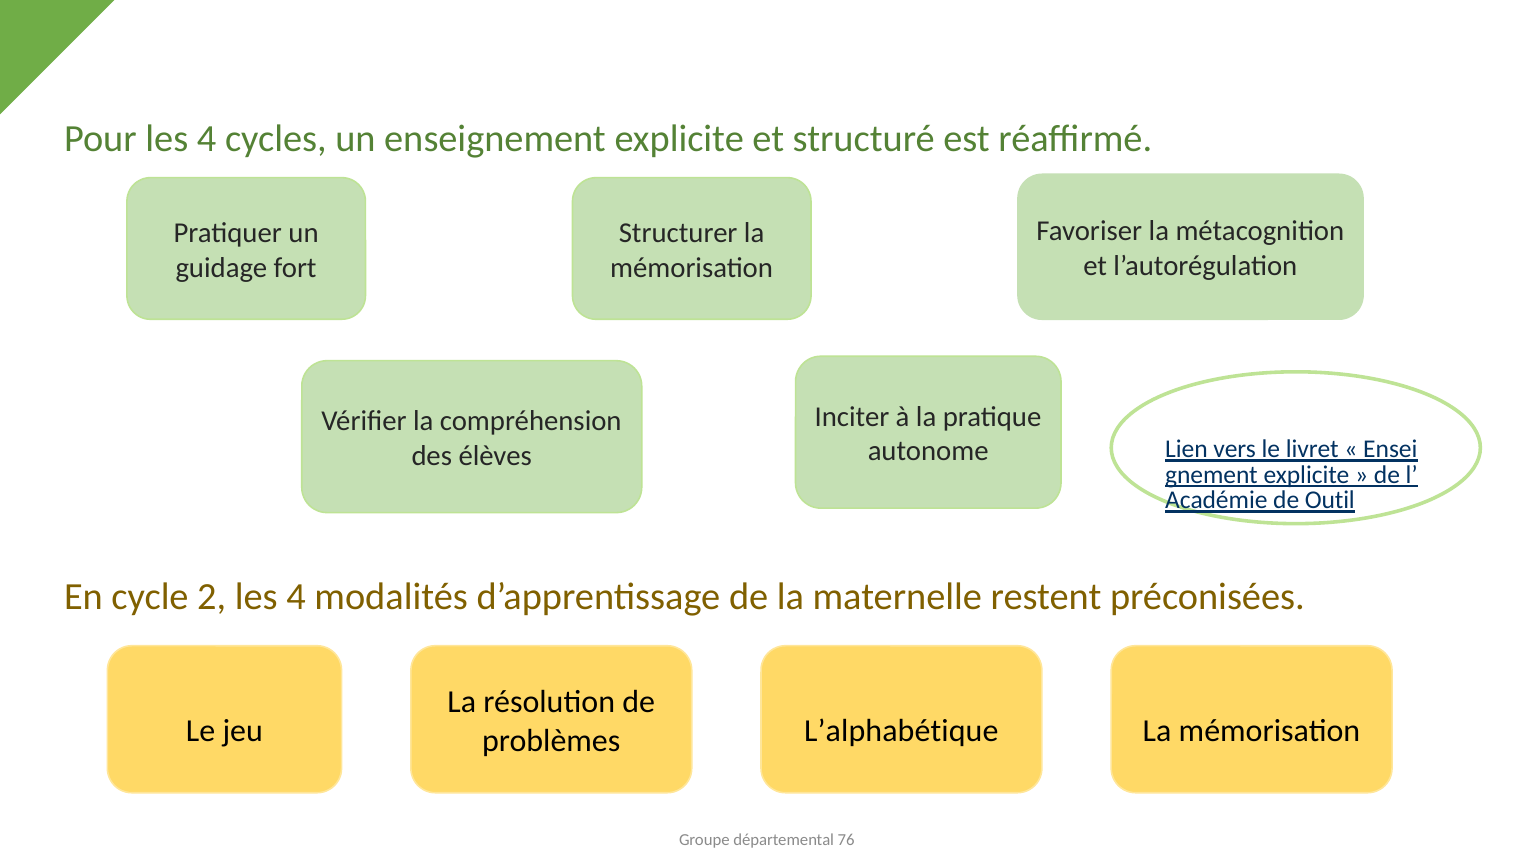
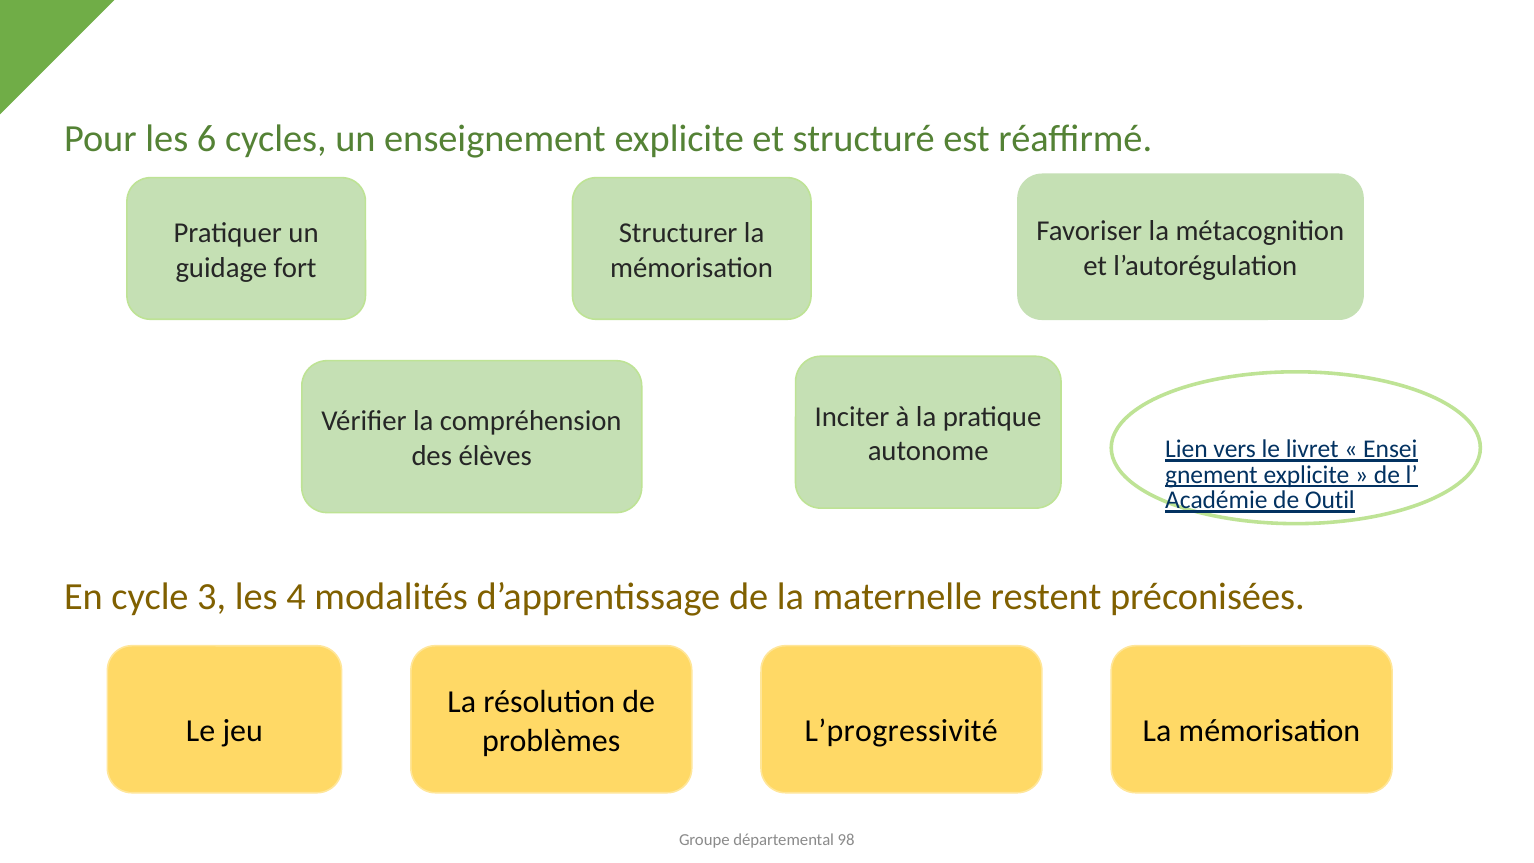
Pour les 4: 4 -> 6 (207, 138)
2: 2 -> 3 (212, 597)
L’alphabétique: L’alphabétique -> L’progressivité (901, 731)
76: 76 -> 98 (846, 840)
